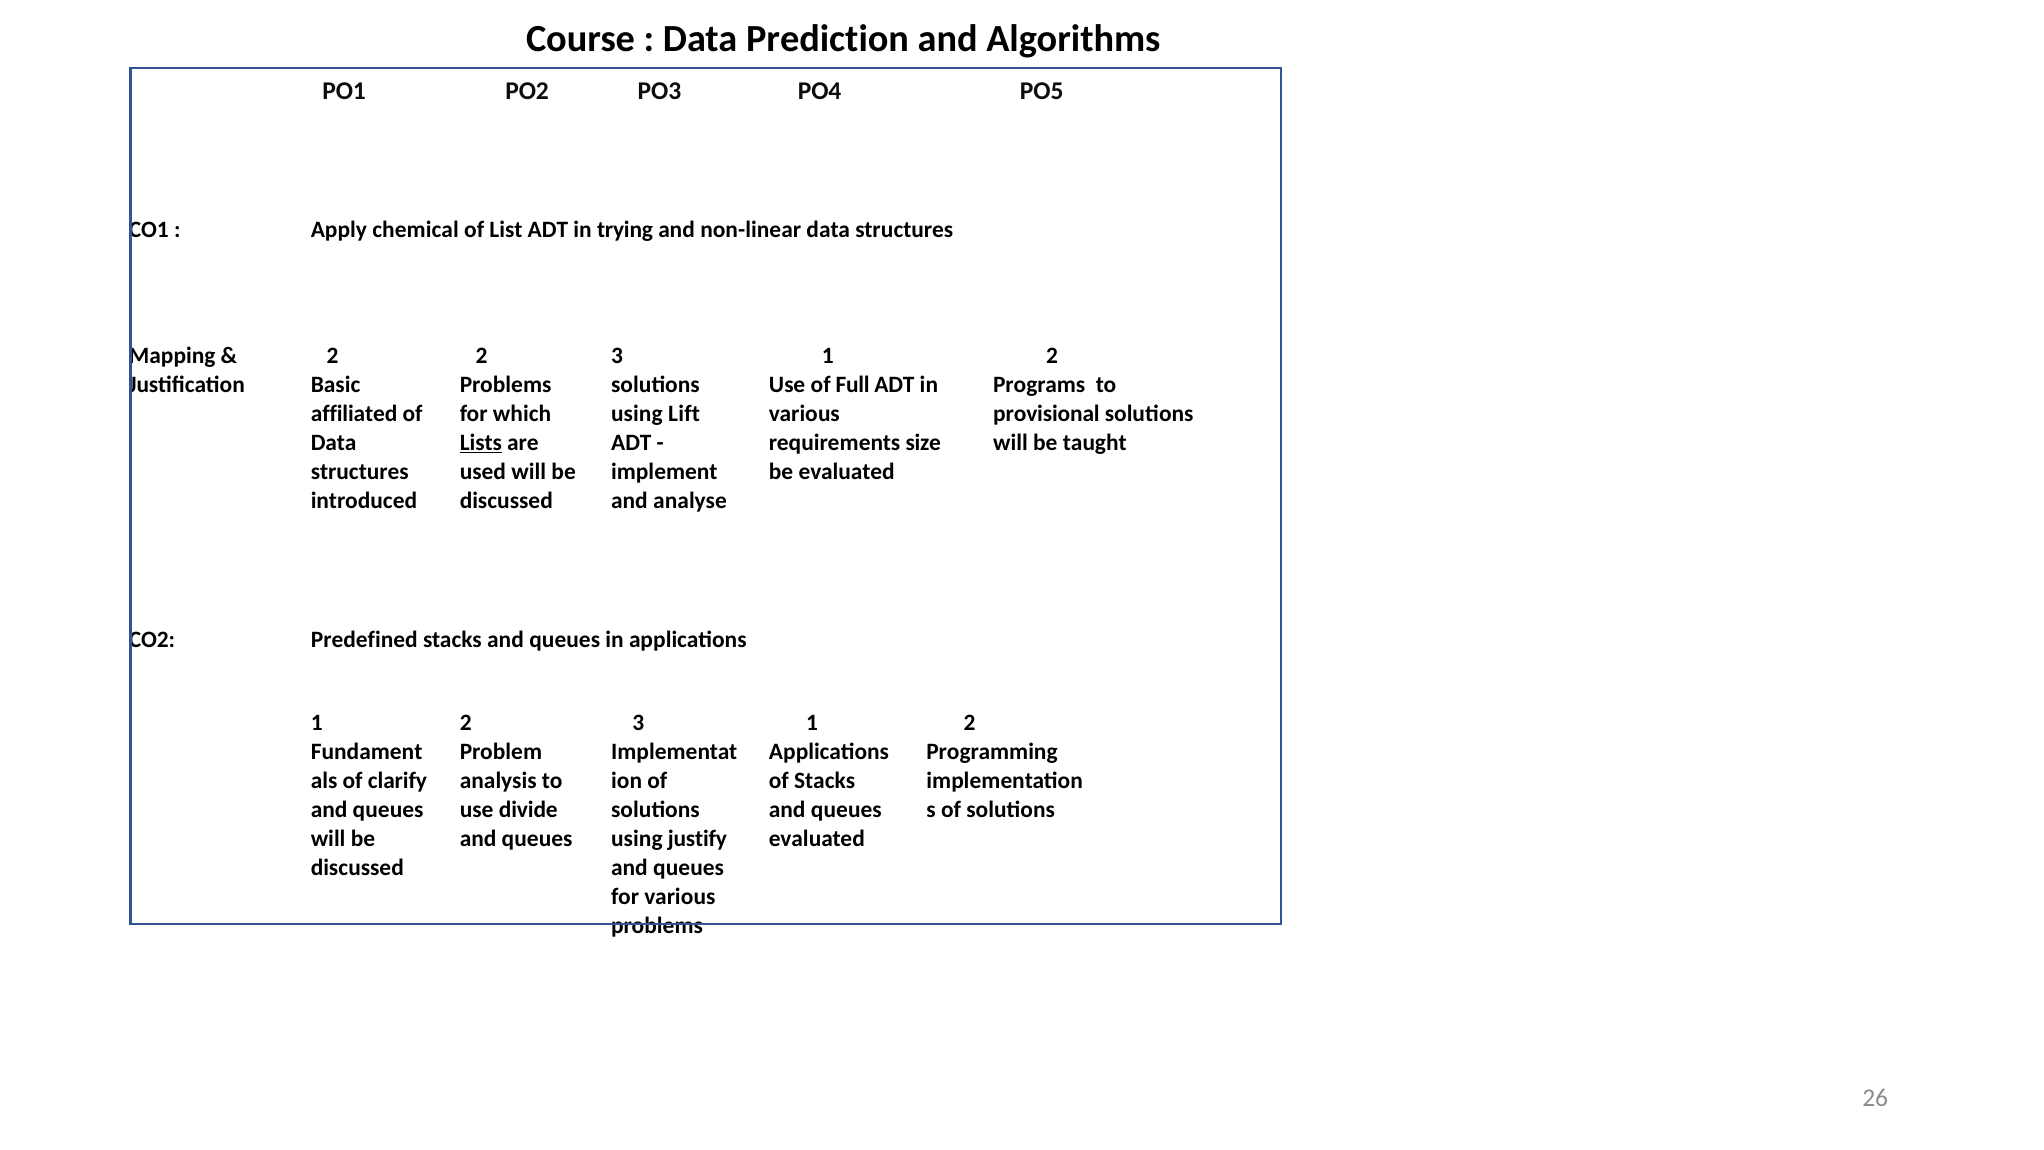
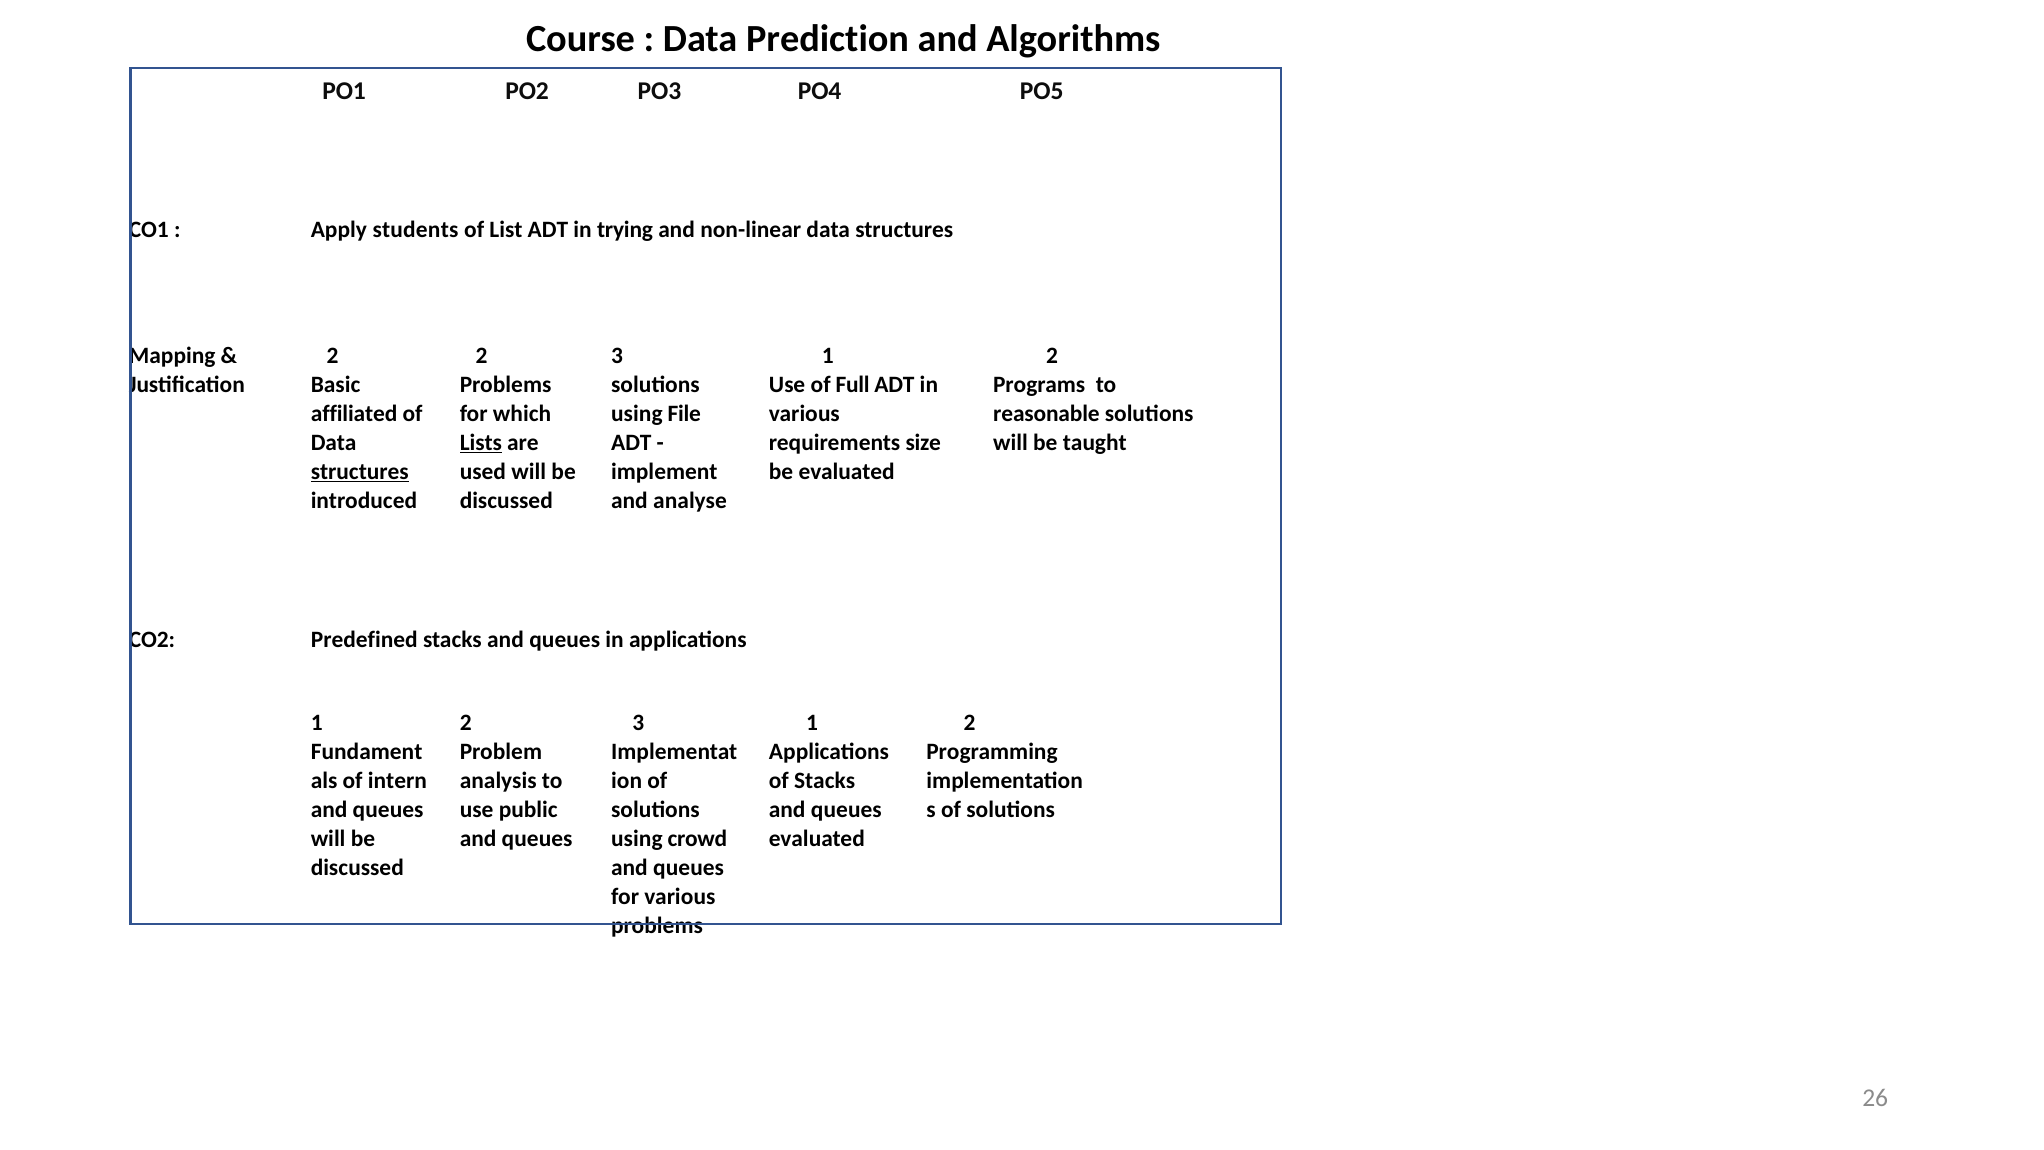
chemical: chemical -> students (415, 230)
Lift: Lift -> File (684, 414)
provisional: provisional -> reasonable (1046, 414)
structures underline: none -> present (360, 471)
clarify: clarify -> intern (397, 781)
divide: divide -> public (528, 810)
justify: justify -> crowd (697, 838)
